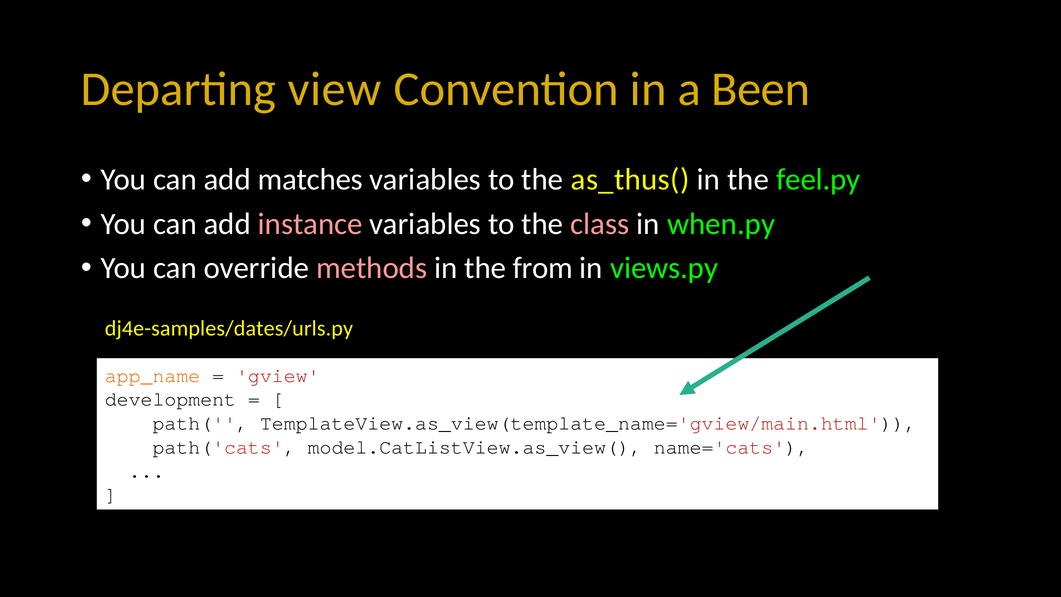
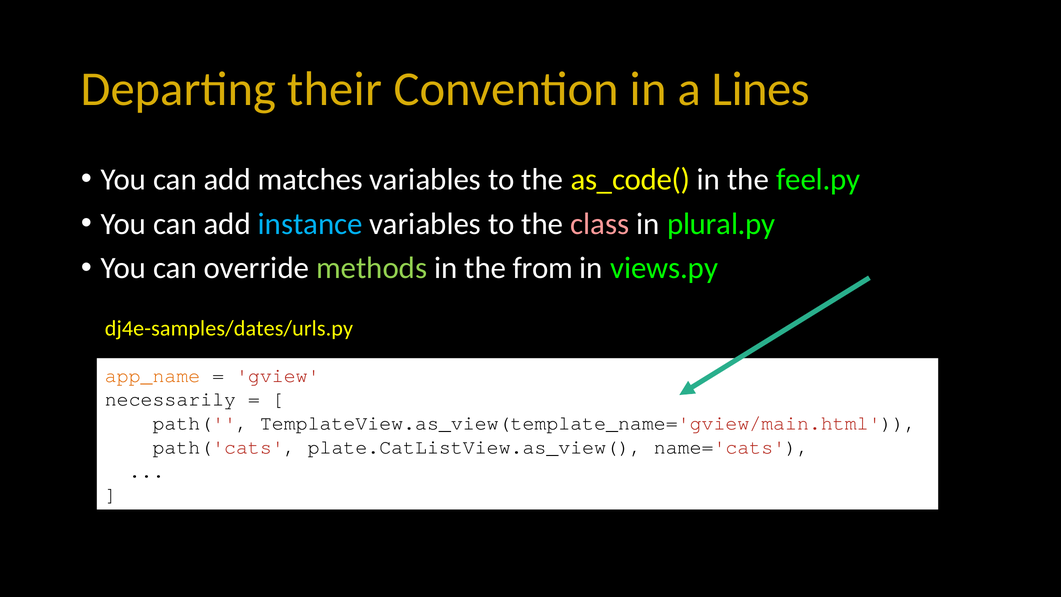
view: view -> their (335, 89)
Been: Been -> Lines (761, 89)
as_thus(: as_thus( -> as_code( (630, 179)
instance colour: pink -> light blue (310, 224)
when.py: when.py -> plural.py (721, 224)
methods colour: pink -> light green (372, 268)
development: development -> necessarily (170, 399)
model.CatListView.as_view(: model.CatListView.as_view( -> plate.CatListView.as_view( (475, 447)
